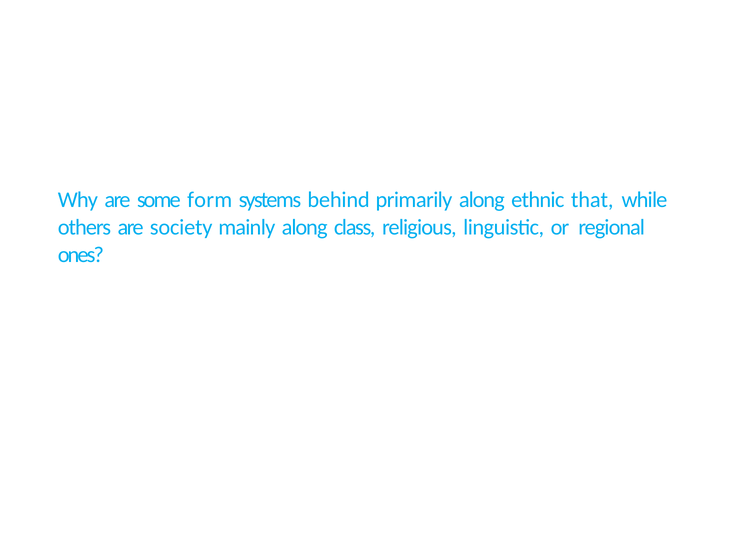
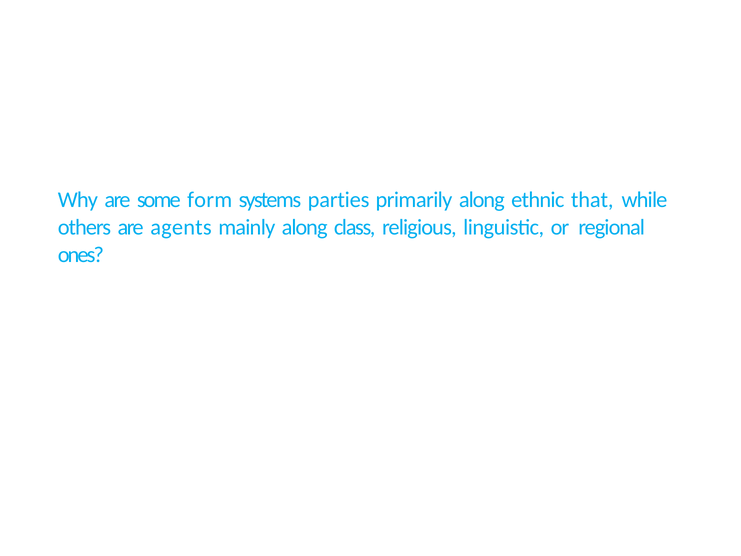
behind: behind -> parties (339, 200)
society: society -> agents (181, 227)
